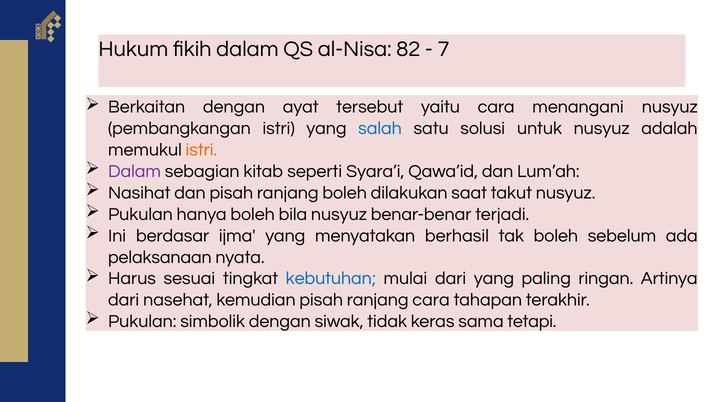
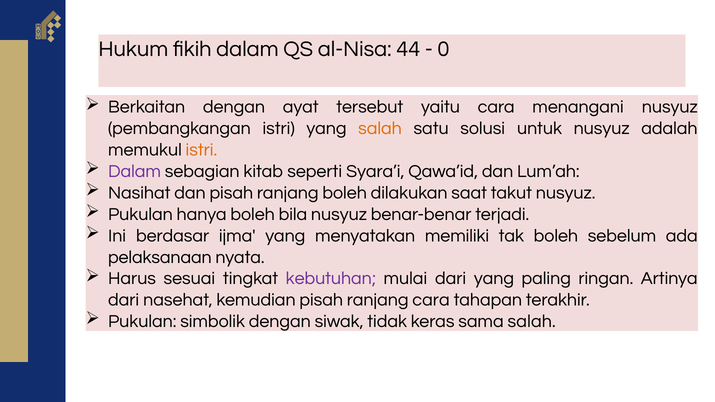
82: 82 -> 44 (408, 49)
7: 7 -> 0 (443, 49)
salah colour: blue -> orange (380, 129)
berhasil: berhasil -> memiliki (457, 236)
kebutuhan colour: blue -> purple (331, 279)
sama tetapi: tetapi -> salah (532, 322)
